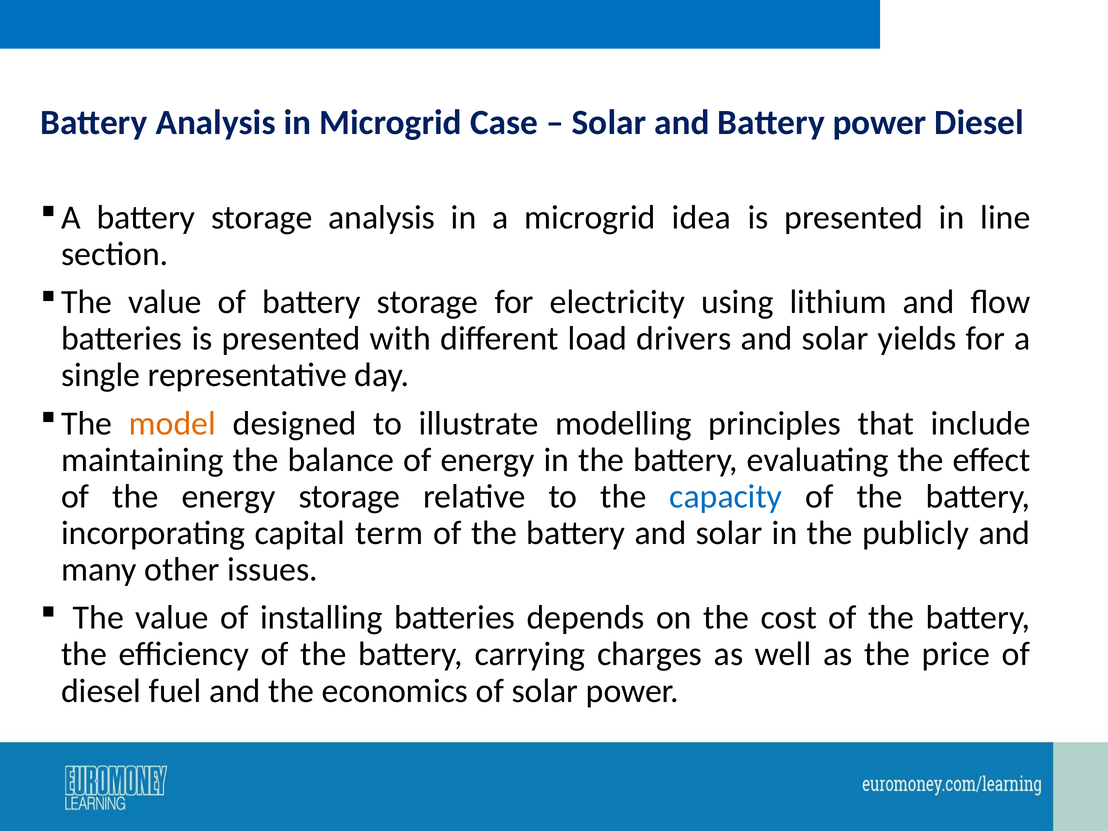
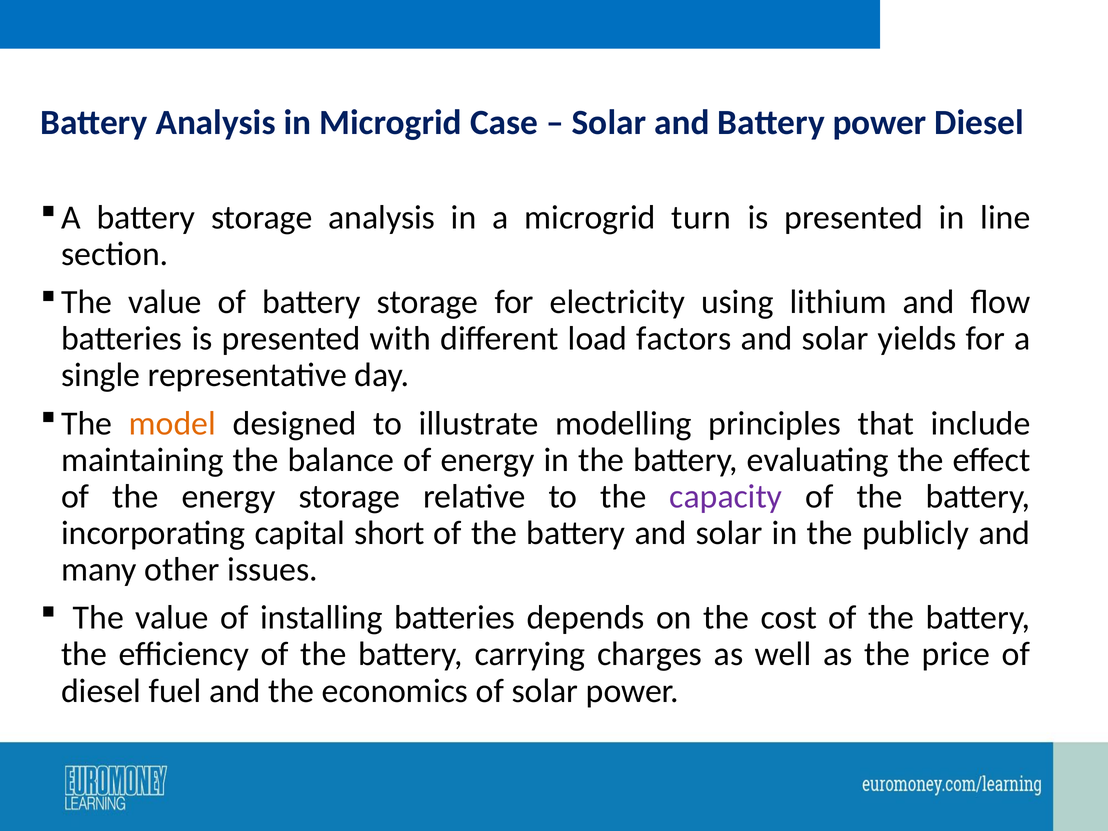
idea: idea -> turn (701, 217)
drivers: drivers -> factors (684, 339)
capacity colour: blue -> purple (726, 497)
term: term -> short (389, 533)
